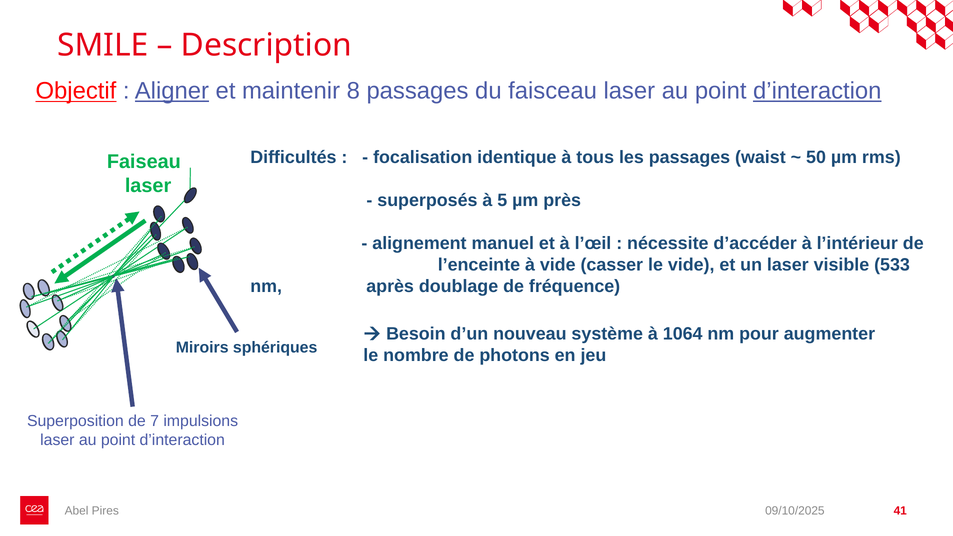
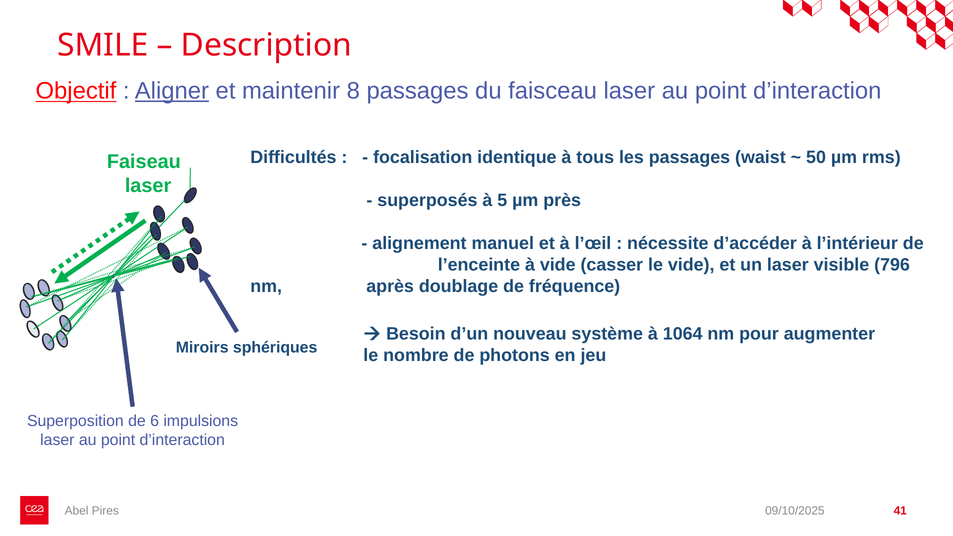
d’interaction underline: present -> none (817, 91)
533: 533 -> 796 (892, 265)
7: 7 -> 6 (155, 421)
